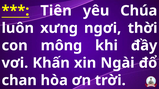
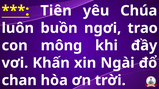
xưng: xưng -> buồn (59, 28)
thời: thời -> trao (143, 28)
